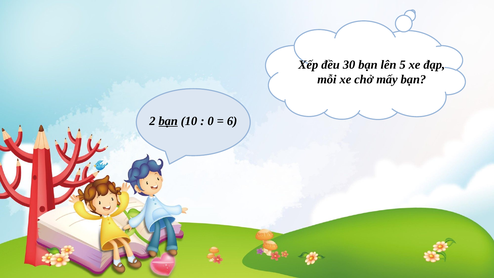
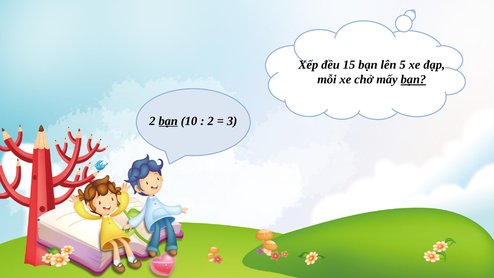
30: 30 -> 15 (349, 65)
bạn underline: none -> present (413, 80)
0: 0 -> 2 (211, 121)
6: 6 -> 3 (232, 121)
